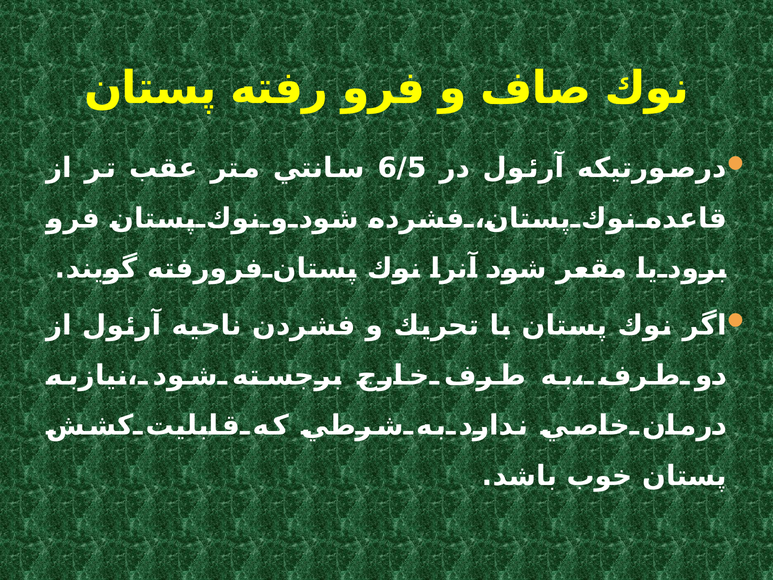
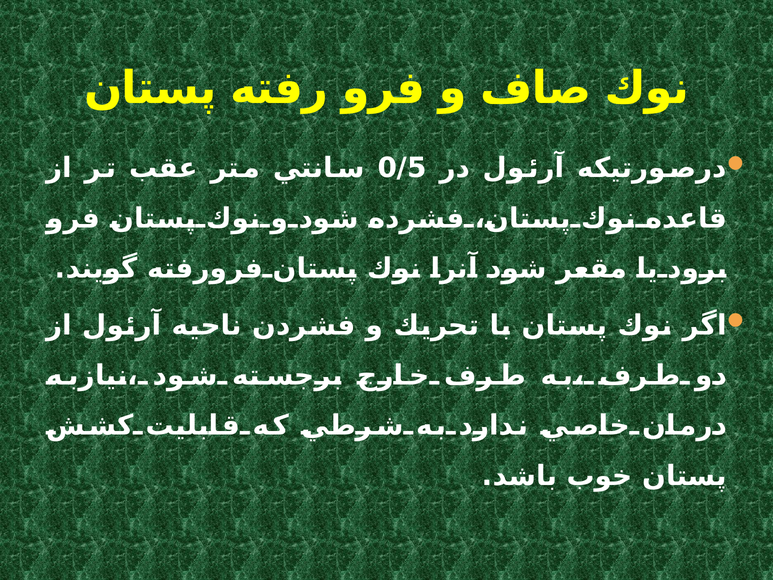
6/5: 6/5 -> 0/5 (402, 168)
